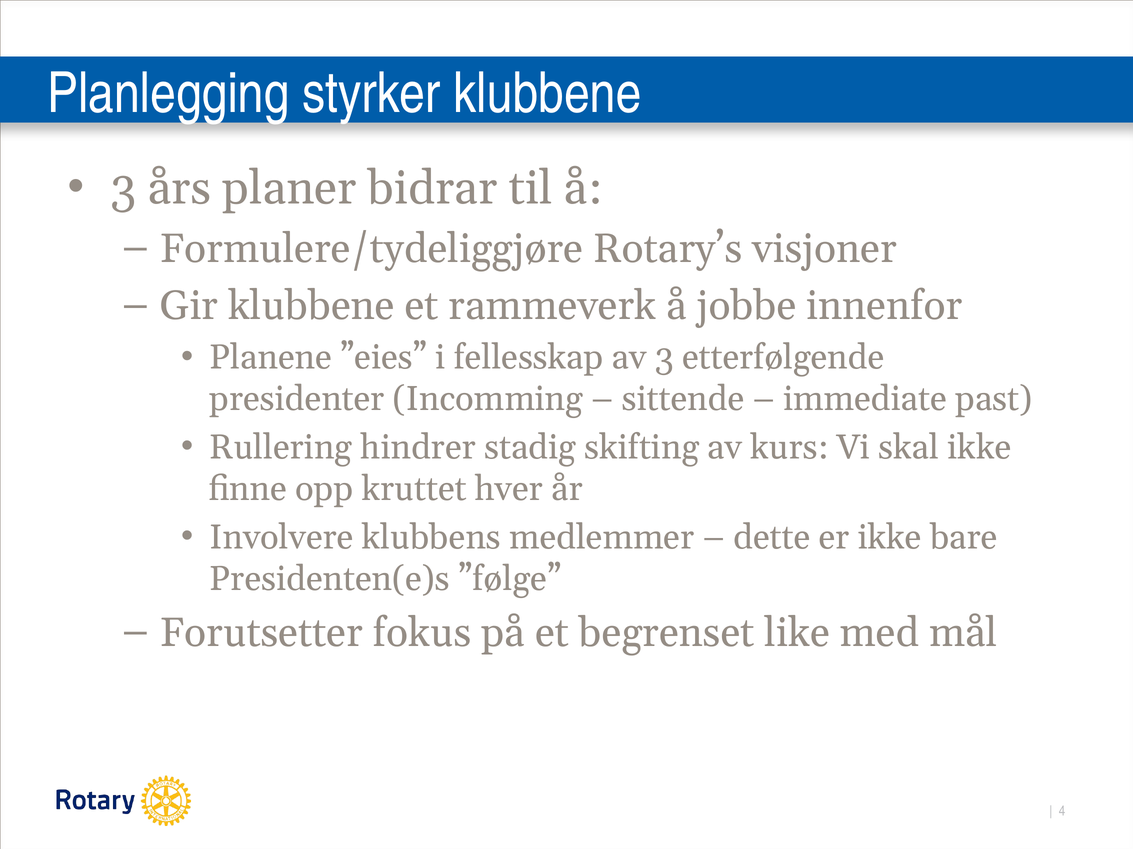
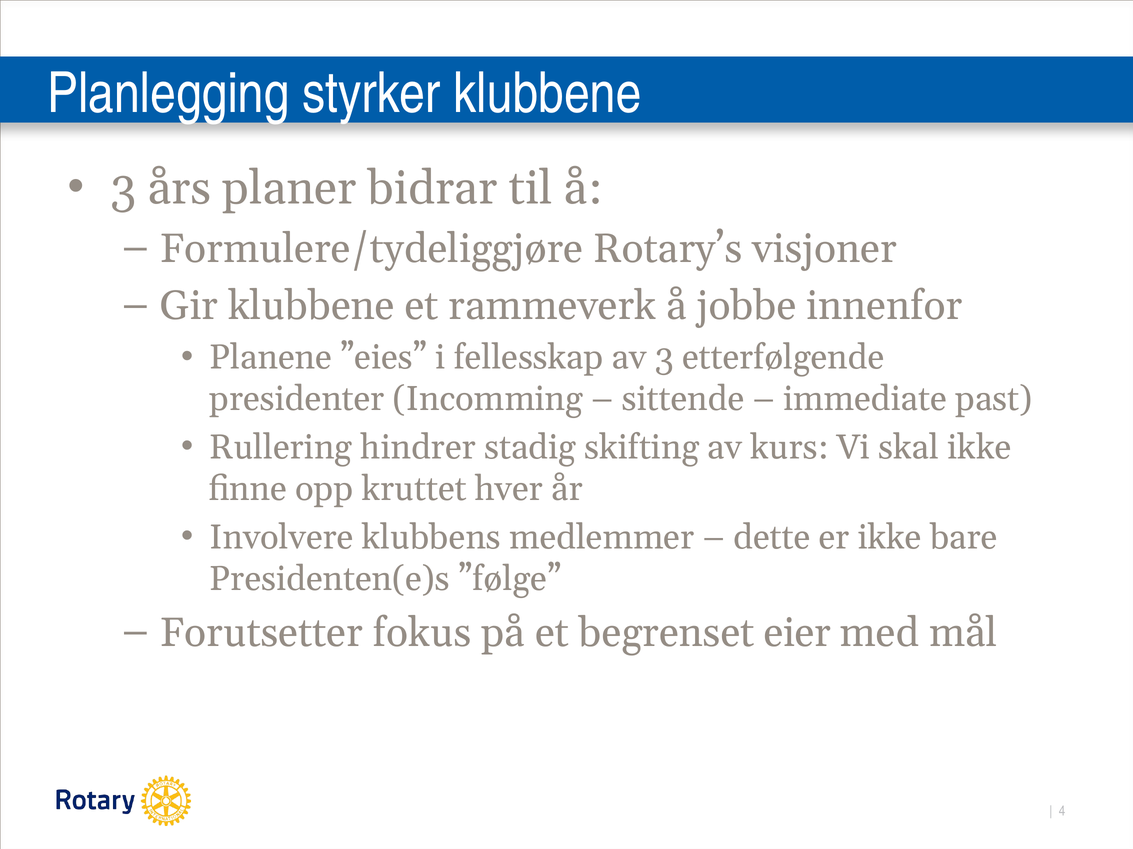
like: like -> eier (797, 633)
